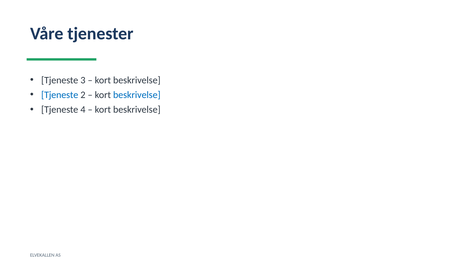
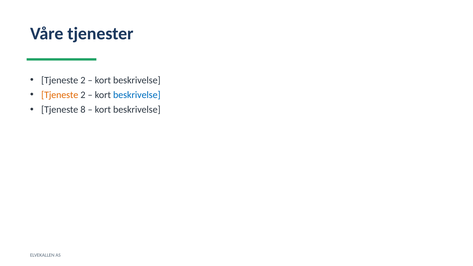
3: 3 -> 2 (83, 80)
Tjeneste colour: blue -> orange (60, 95)
4: 4 -> 8 (83, 110)
